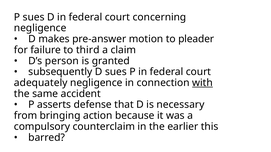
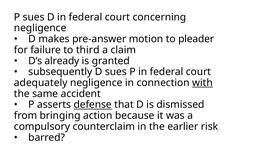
person: person -> already (62, 61)
defense underline: none -> present (93, 105)
necessary: necessary -> dismissed (180, 105)
this: this -> risk (210, 127)
